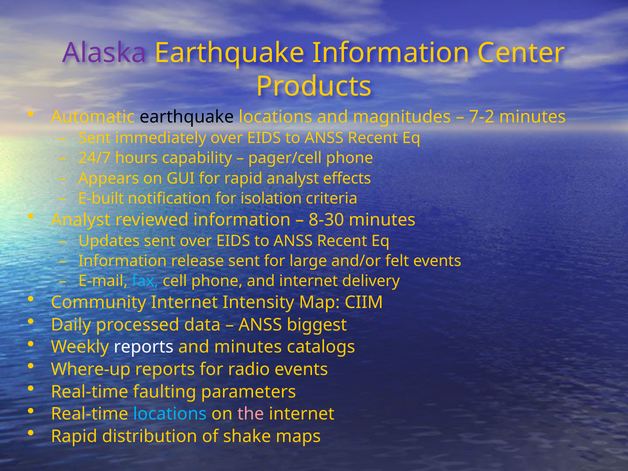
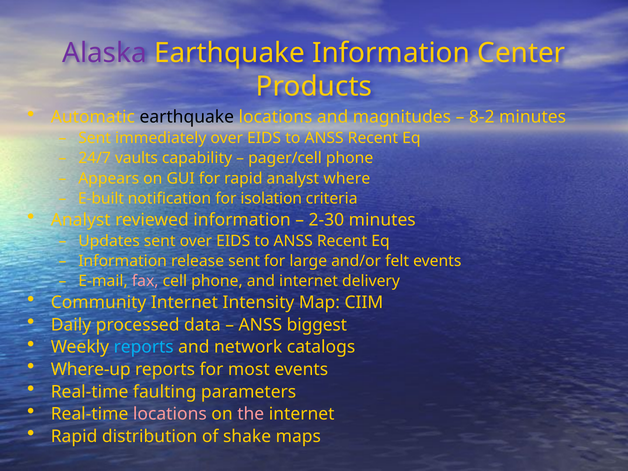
7-2: 7-2 -> 8-2 (482, 117)
hours: hours -> vaults (137, 158)
effects: effects -> where (347, 178)
8-30: 8-30 -> 2-30 (326, 220)
fax colour: light blue -> pink (145, 281)
reports colour: white -> light blue (144, 347)
and minutes: minutes -> network (248, 347)
radio: radio -> most (249, 369)
locations colour: light blue -> pink (170, 414)
